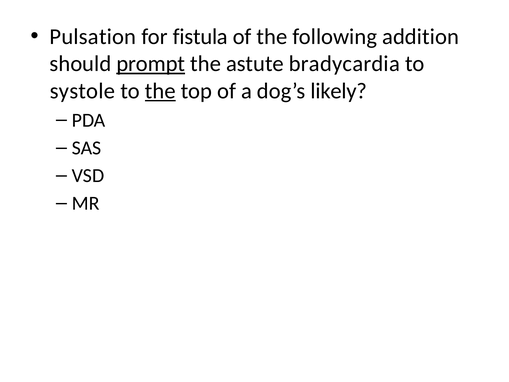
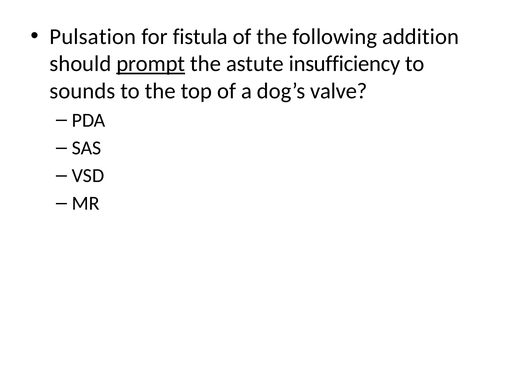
bradycardia: bradycardia -> insufficiency (345, 64)
systole: systole -> sounds (82, 91)
the underline: present -> none (160, 91)
likely: likely -> valve (339, 91)
